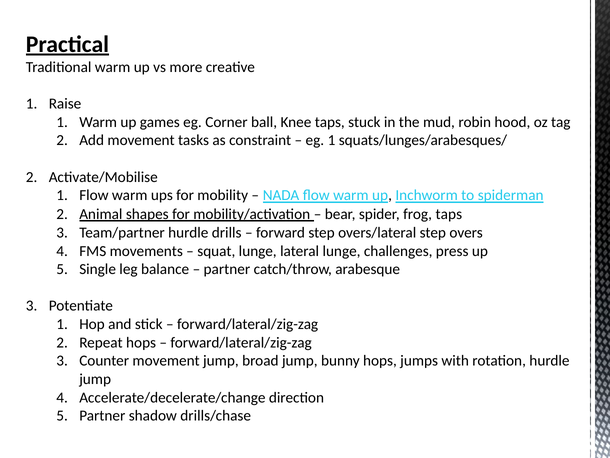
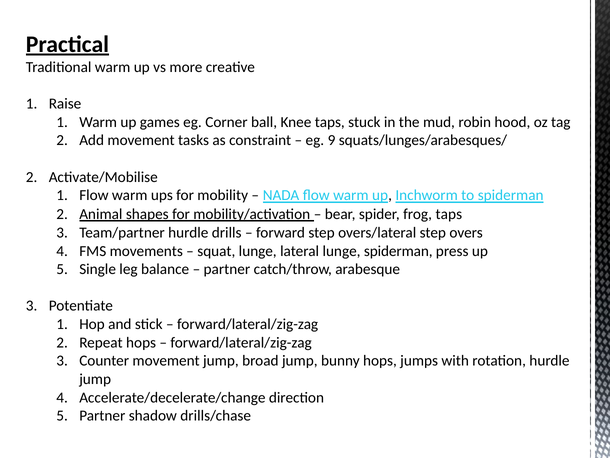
eg 1: 1 -> 9 (332, 140)
lunge challenges: challenges -> spiderman (398, 251)
